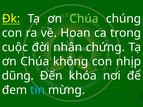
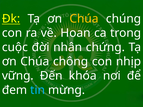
Chúa colour: light green -> yellow (84, 19)
không: không -> chông (71, 62)
dũng: dũng -> vững (18, 76)
